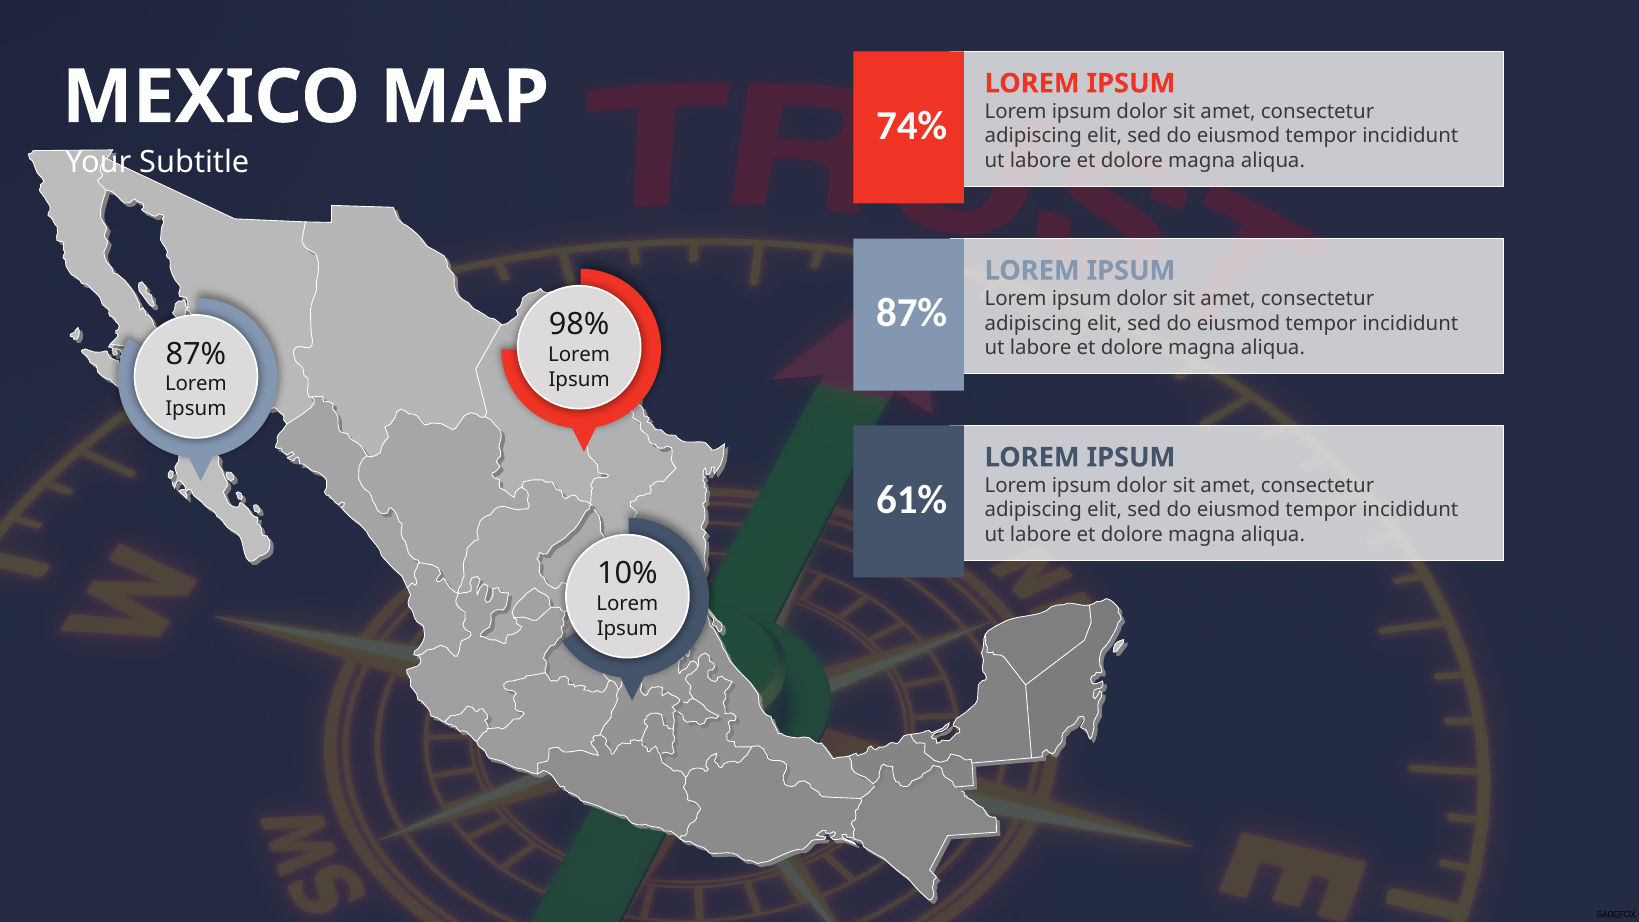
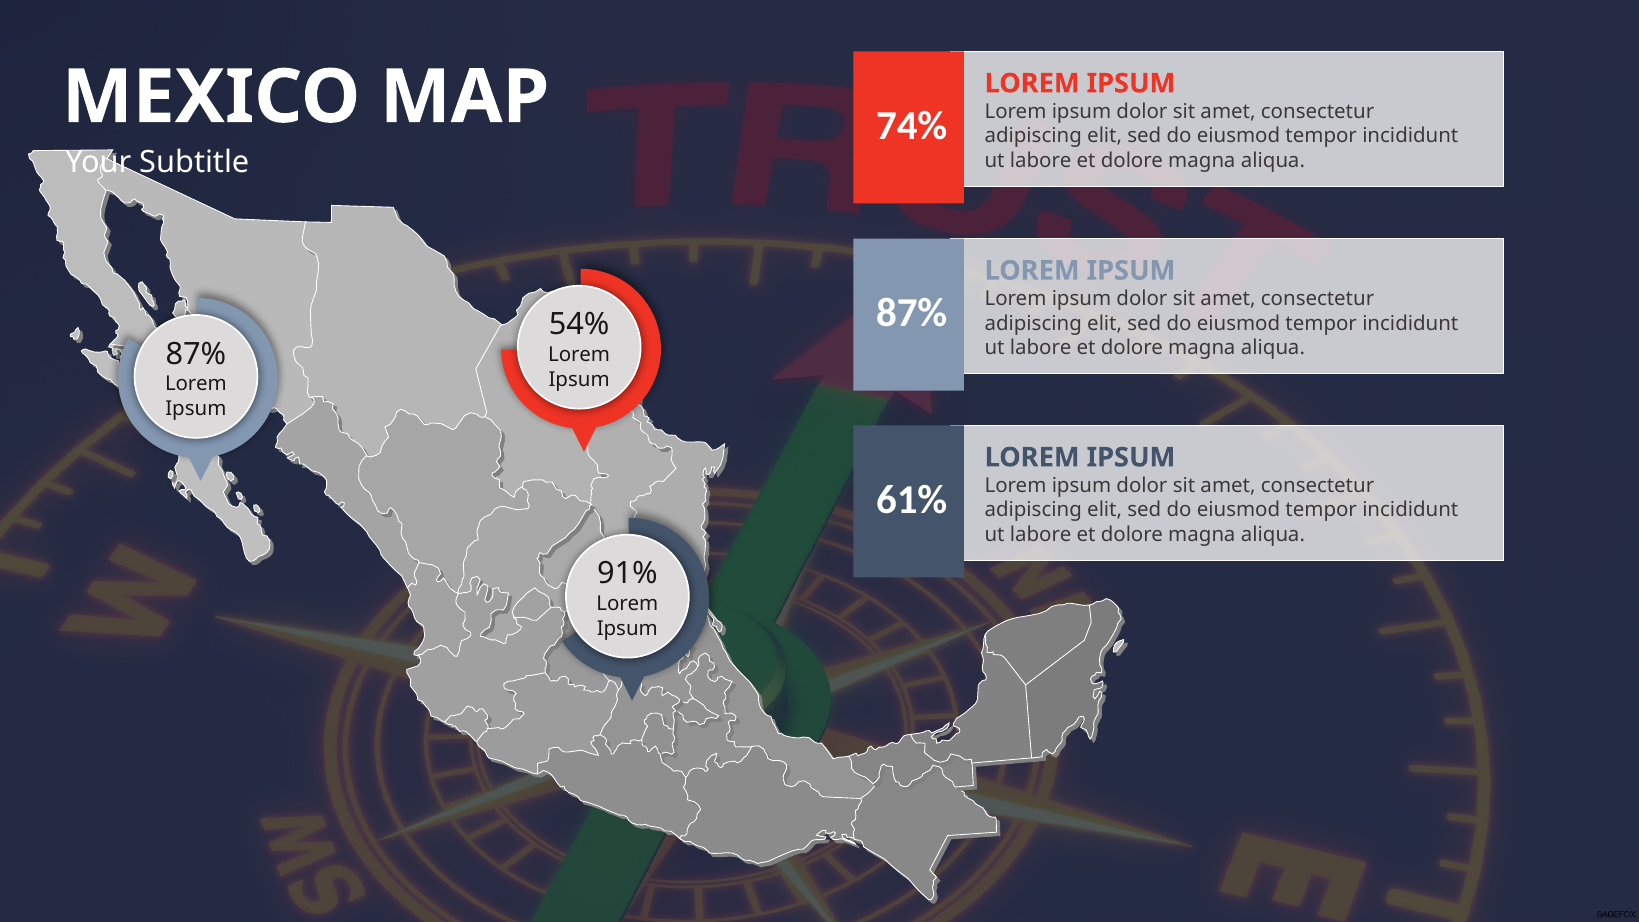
98%: 98% -> 54% (579, 325)
10%: 10% -> 91% (627, 574)
